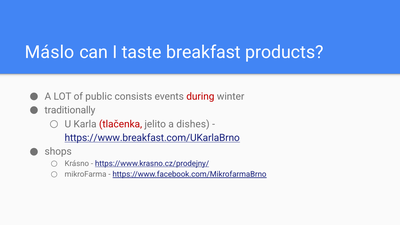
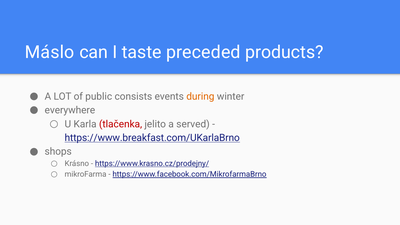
breakfast: breakfast -> preceded (203, 52)
during colour: red -> orange (200, 96)
traditionally: traditionally -> everywhere (70, 110)
dishes: dishes -> served (193, 124)
